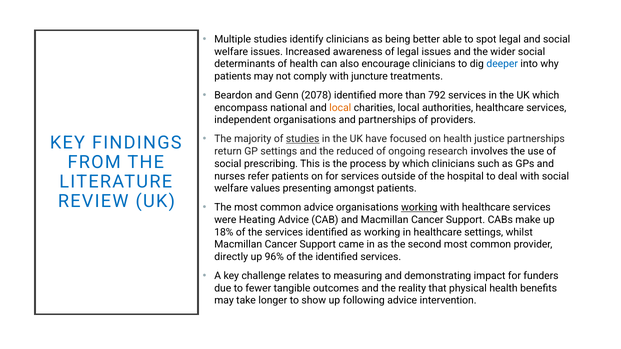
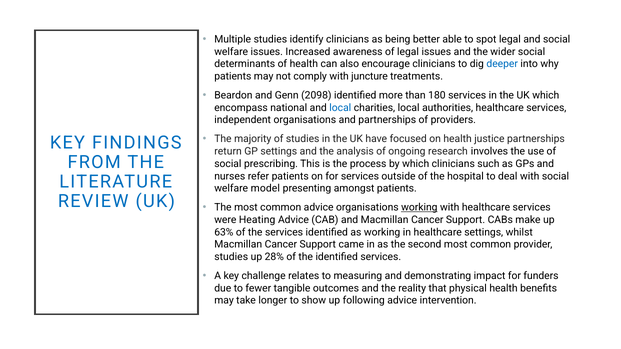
2078: 2078 -> 2098 (316, 95)
792: 792 -> 180 (437, 95)
local colour: orange -> blue (340, 108)
studies underline: present -> none (303, 139)
reduced: reduced -> analysis (355, 151)
values: values -> model (265, 189)
18%: 18% -> 63% (224, 232)
directly: directly -> studies (231, 257)
96%: 96% -> 28% (274, 257)
